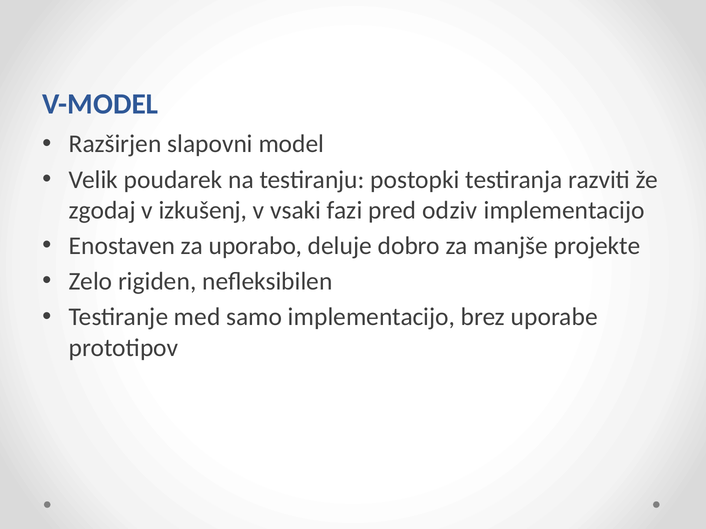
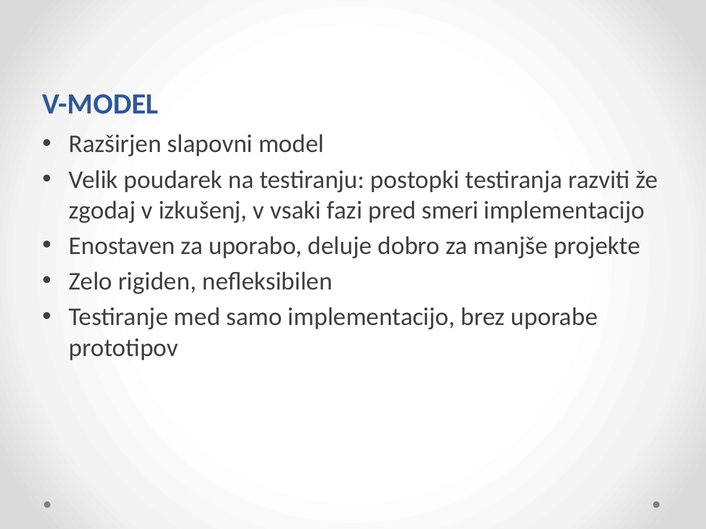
odziv: odziv -> smeri (450, 210)
